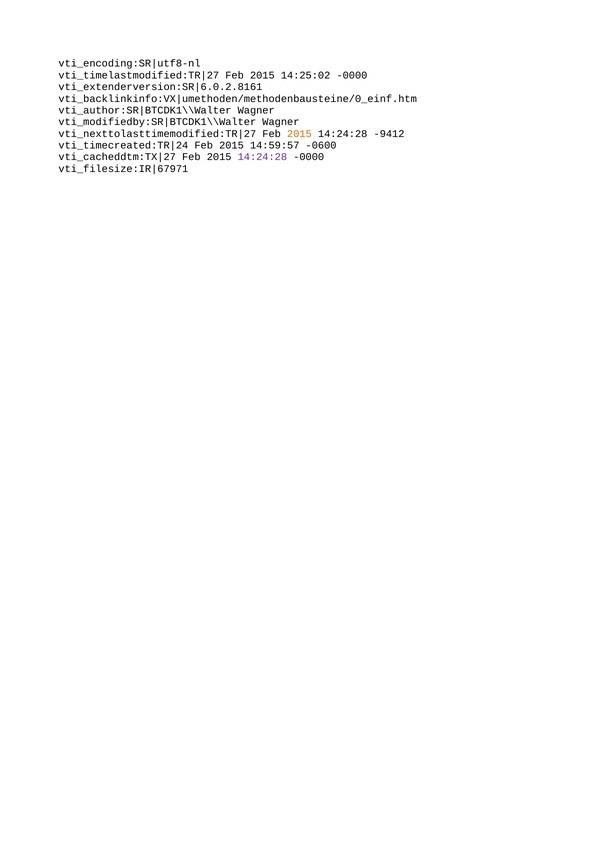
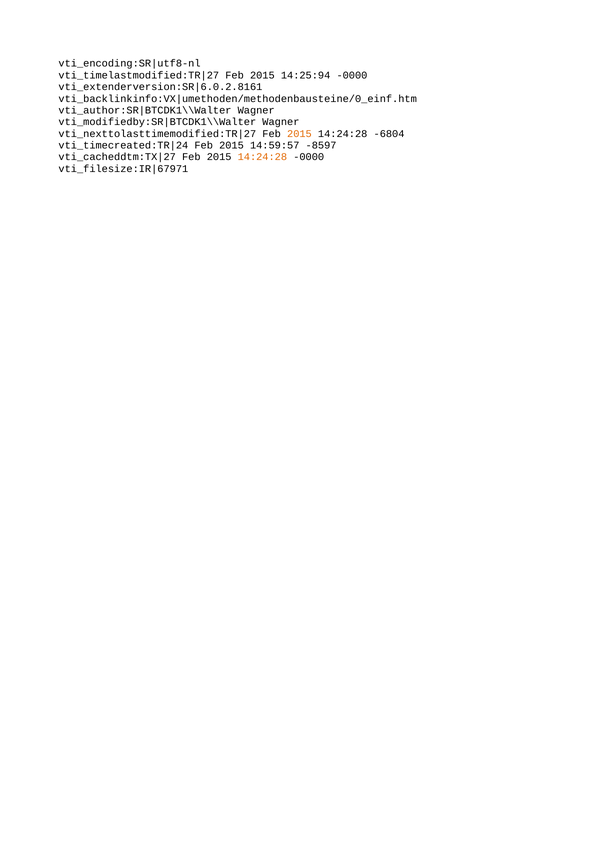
14:25:02: 14:25:02 -> 14:25:94 (306, 75)
-9412: -9412 -> -6804 (389, 134)
-0600: -0600 -> -8597 (321, 145)
14:24:28 colour: purple -> orange (262, 157)
